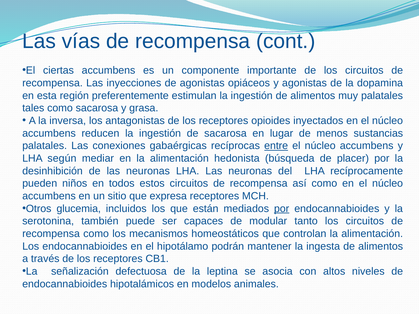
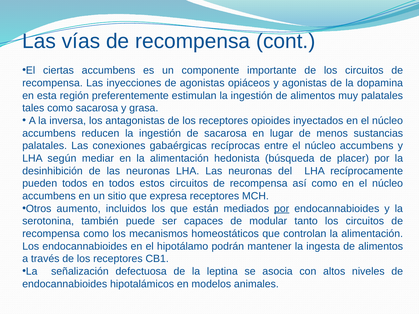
entre underline: present -> none (276, 146)
pueden niños: niños -> todos (75, 184)
glucemia: glucemia -> aumento (79, 209)
